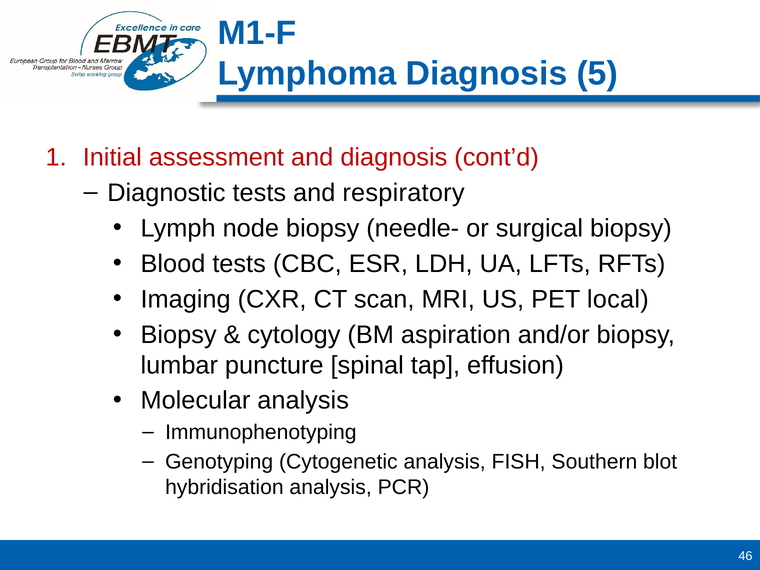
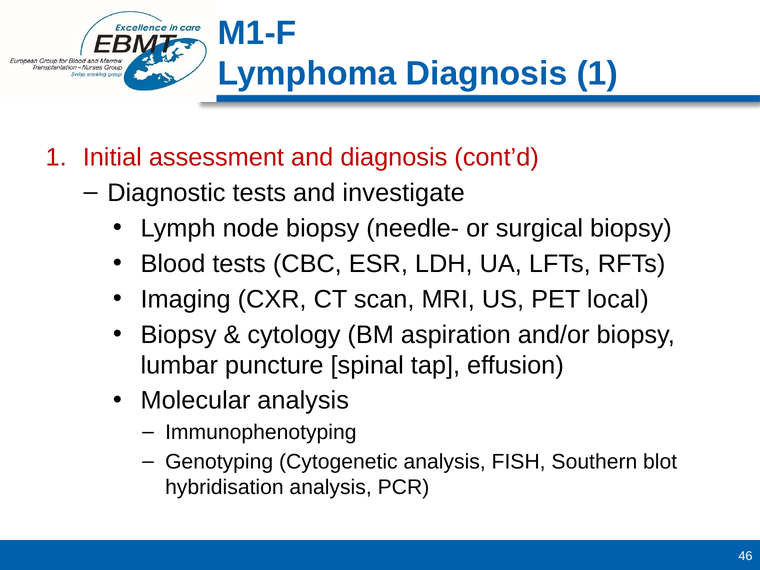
Diagnosis 5: 5 -> 1 (597, 73)
respiratory: respiratory -> investigate (404, 193)
